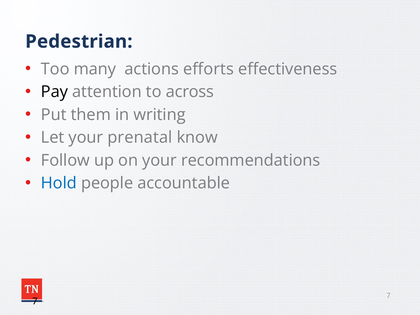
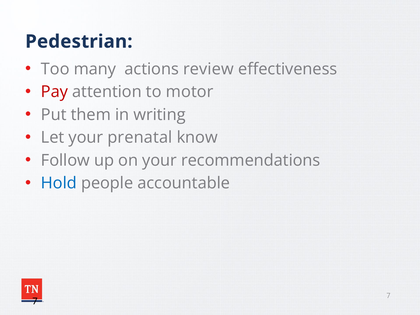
efforts: efforts -> review (208, 69)
Pay colour: black -> red (54, 92)
across: across -> motor (190, 92)
